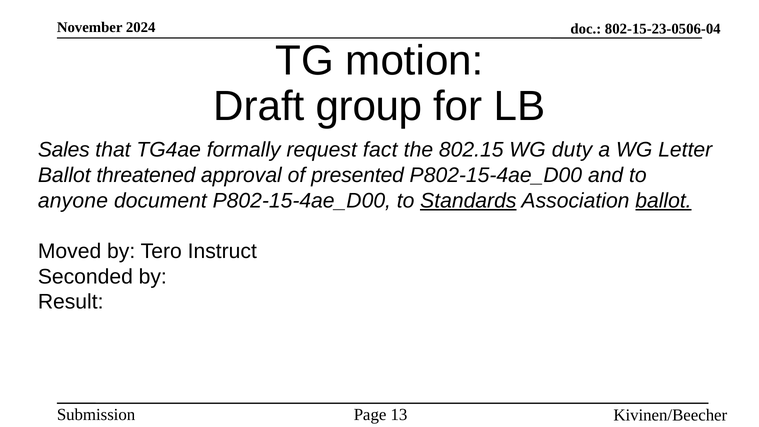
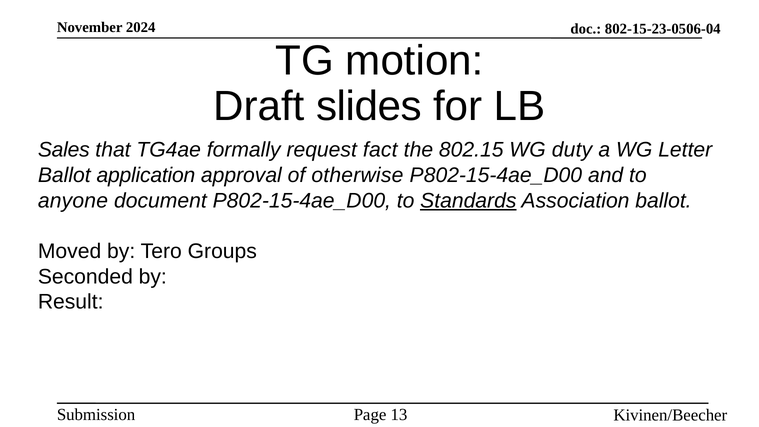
group: group -> slides (369, 106)
threatened: threatened -> application (146, 175)
presented: presented -> otherwise (357, 175)
ballot underline: present -> none (663, 201)
Instruct: Instruct -> Groups (222, 251)
